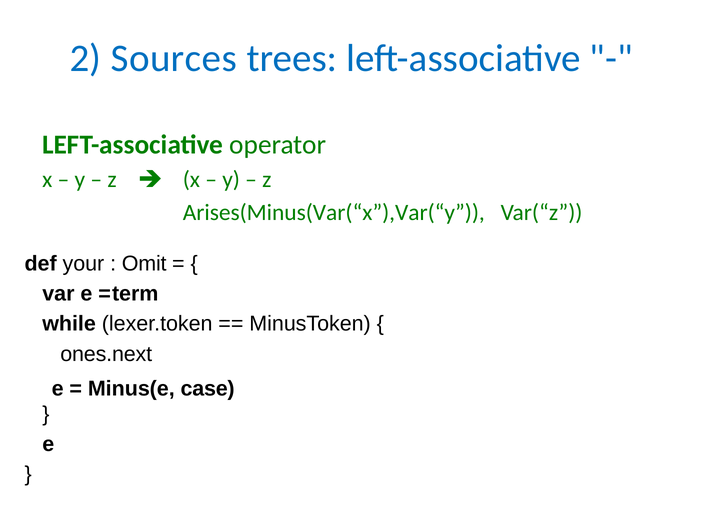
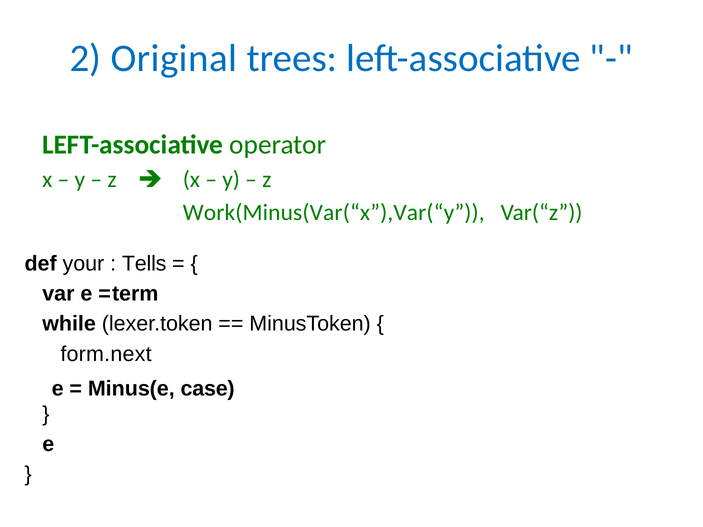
Sources: Sources -> Original (174, 59)
Arises(Minus(Var(“x”),Var(“y: Arises(Minus(Var(“x”),Var(“y -> Work(Minus(Var(“x”),Var(“y (334, 212)
Omit: Omit -> Tells (144, 264)
ones.next: ones.next -> form.next (106, 354)
